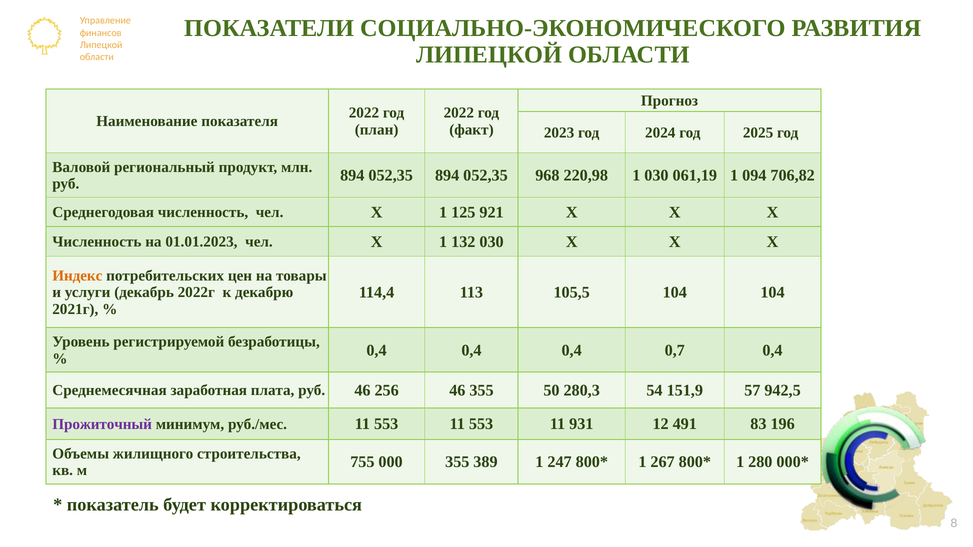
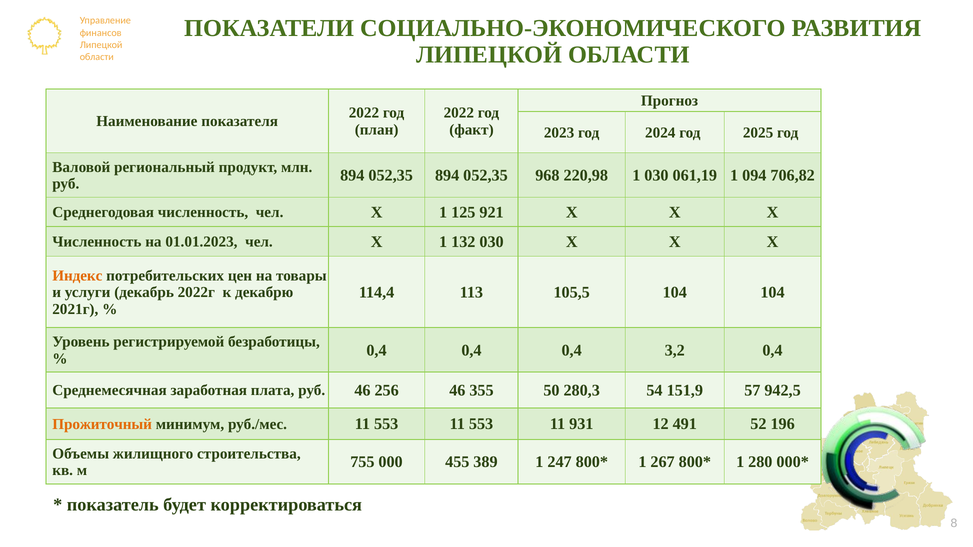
0,7: 0,7 -> 3,2 (675, 350)
Прожиточный colour: purple -> orange (102, 424)
83: 83 -> 52 (758, 424)
000 355: 355 -> 455 (457, 462)
